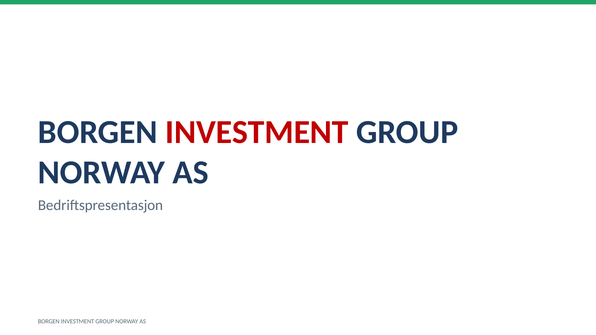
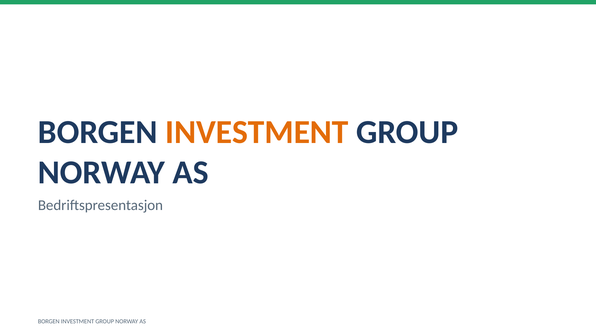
INVESTMENT colour: red -> orange (257, 132)
